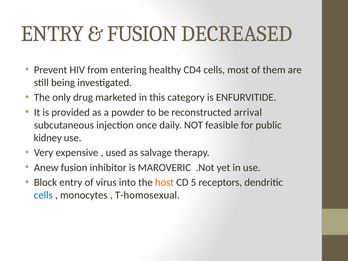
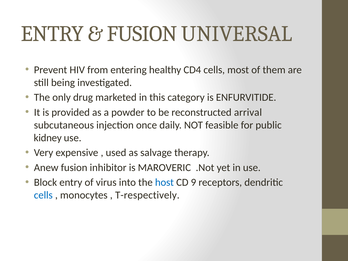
DECREASED: DECREASED -> UNIVERSAL (237, 34)
host colour: orange -> blue (164, 182)
5: 5 -> 9 (193, 182)
T-homosexual: T-homosexual -> T-respectively (147, 195)
